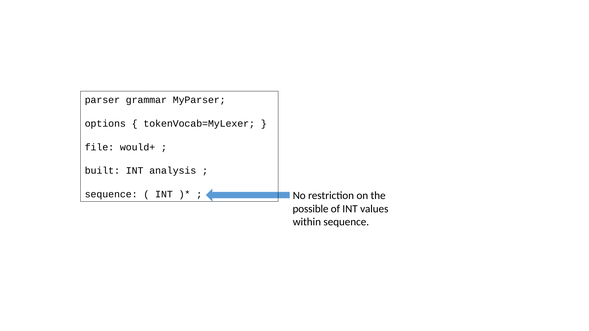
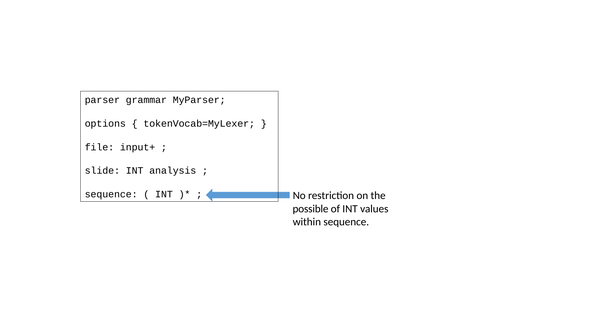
would+: would+ -> input+ (138, 147)
built: built -> slide (102, 171)
